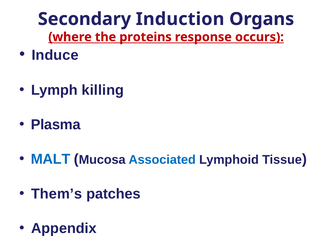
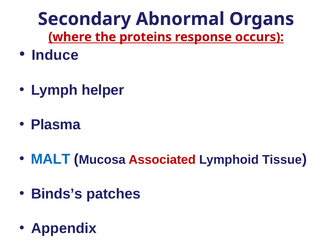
Induction: Induction -> Abnormal (180, 19)
killing: killing -> helper (103, 90)
Associated colour: blue -> red (162, 160)
Them’s: Them’s -> Binds’s (57, 194)
